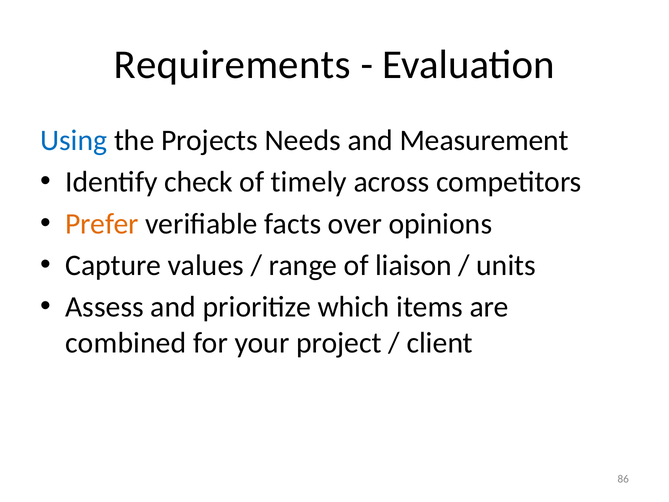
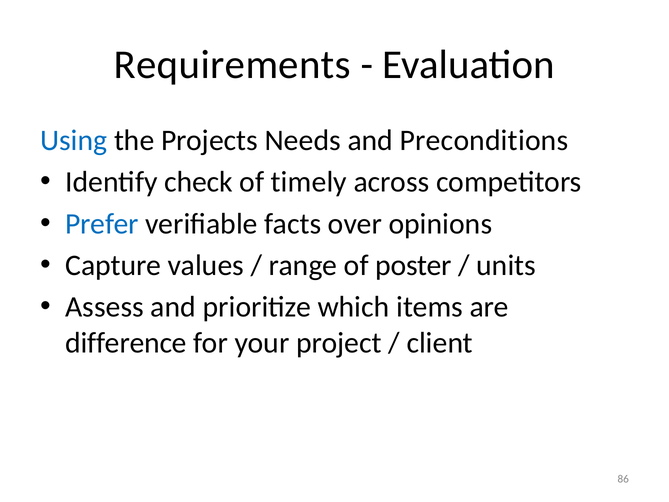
Measurement: Measurement -> Preconditions (484, 140)
Prefer colour: orange -> blue (102, 224)
liaison: liaison -> poster (414, 265)
combined: combined -> difference (126, 343)
